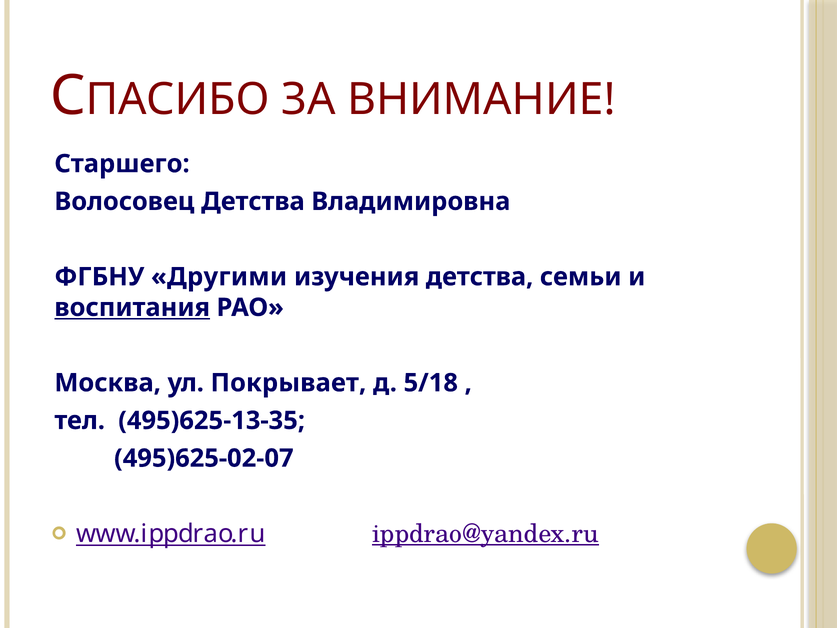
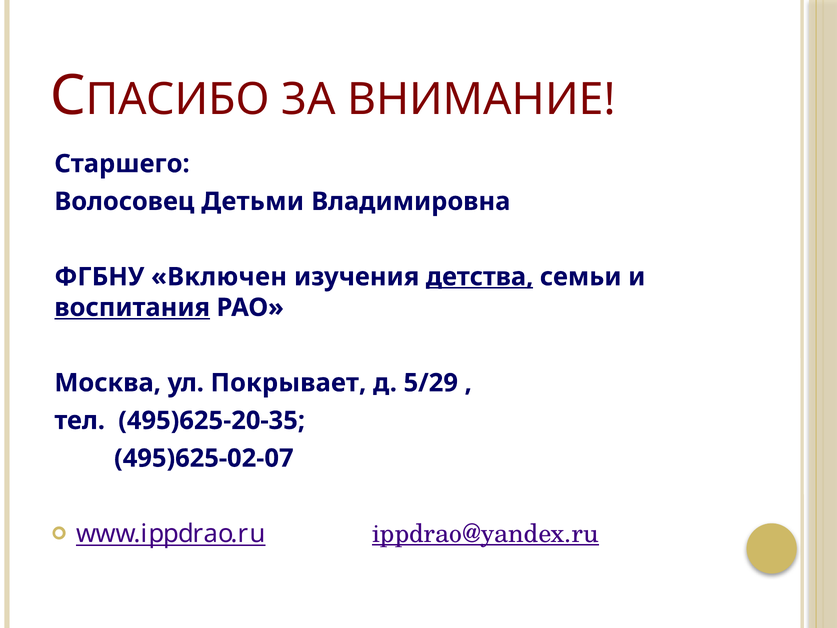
Волосовец Детства: Детства -> Детьми (253, 201)
Другими: Другими -> Включен (219, 277)
детства underline: none -> present (480, 277)
5/18: 5/18 -> 5/29 (431, 383)
495)625-13-35: 495)625-13-35 -> 495)625-20-35 (212, 420)
